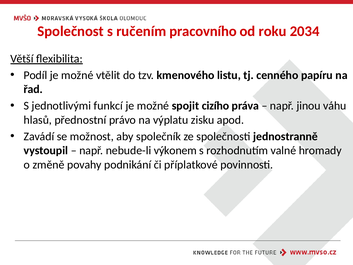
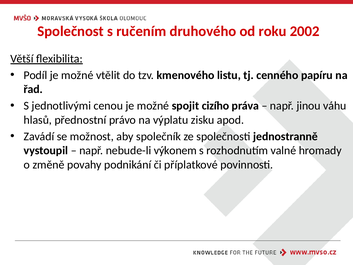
pracovního: pracovního -> druhového (203, 31)
2034: 2034 -> 2002 (305, 31)
funkcí: funkcí -> cenou (108, 106)
